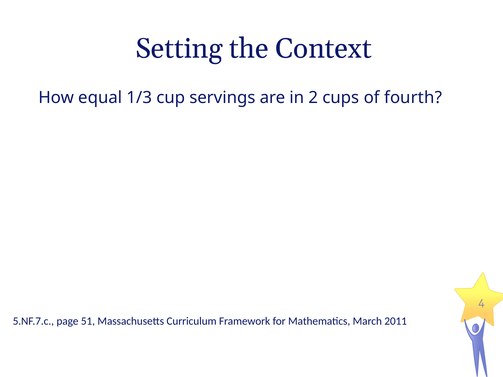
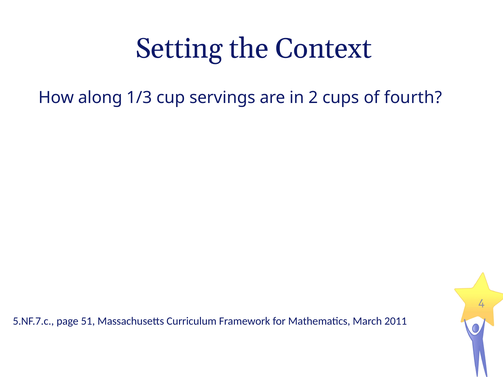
equal: equal -> along (100, 98)
